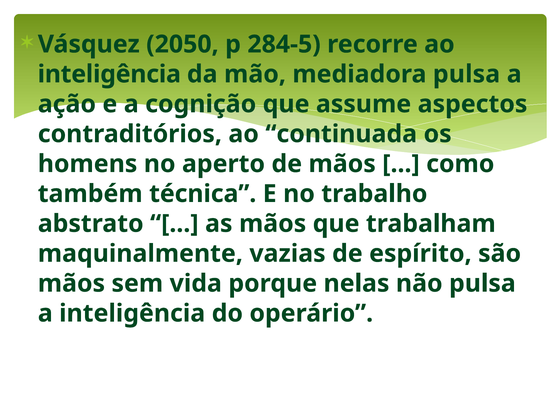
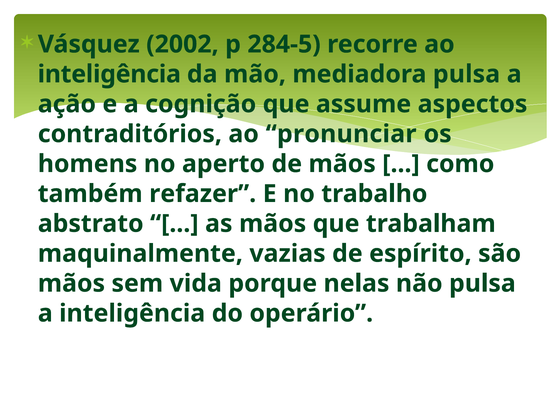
2050: 2050 -> 2002 (182, 44)
continuada: continuada -> pronunciar (341, 134)
técnica: técnica -> refazer (203, 194)
